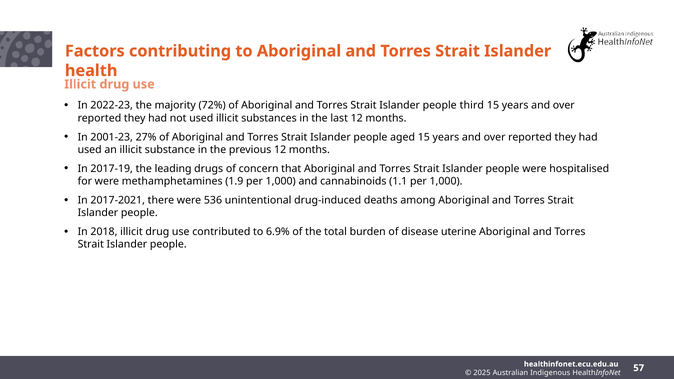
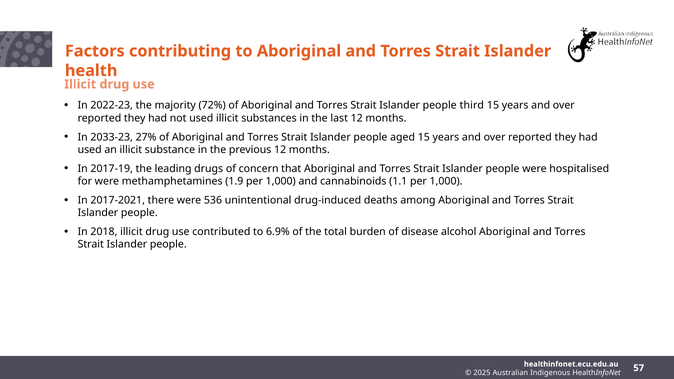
2001-23: 2001-23 -> 2033-23 (112, 137)
uterine: uterine -> alcohol (459, 232)
